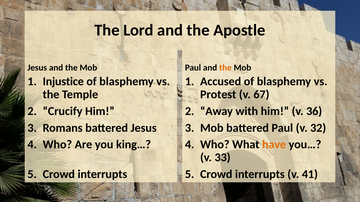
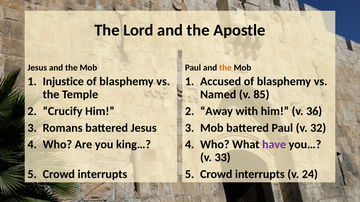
Protest: Protest -> Named (218, 95)
67: 67 -> 85 (261, 95)
have colour: orange -> purple (274, 145)
41: 41 -> 24 (310, 175)
